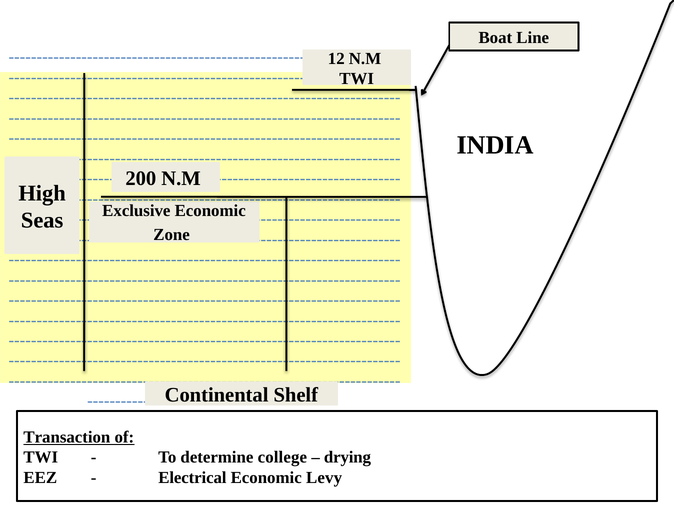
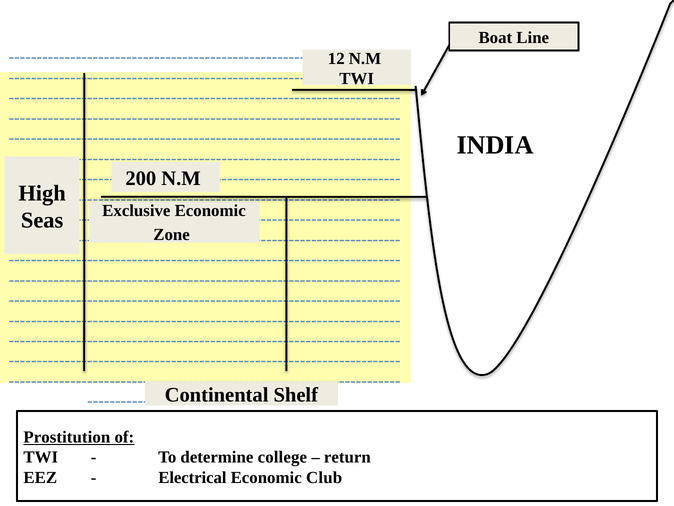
Transaction: Transaction -> Prostitution (67, 437)
drying: drying -> return (347, 457)
Levy: Levy -> Club (324, 477)
